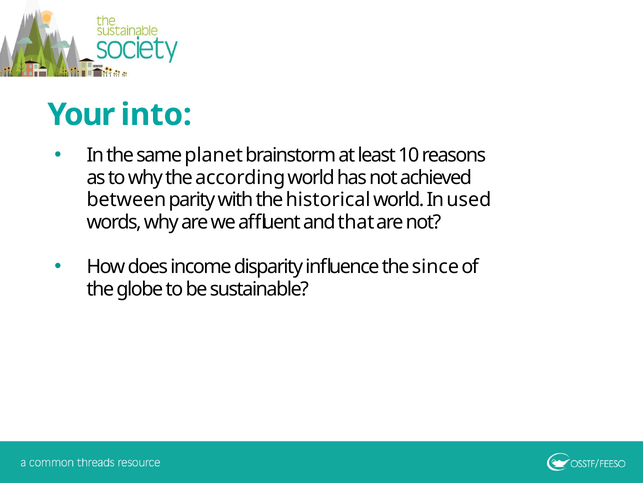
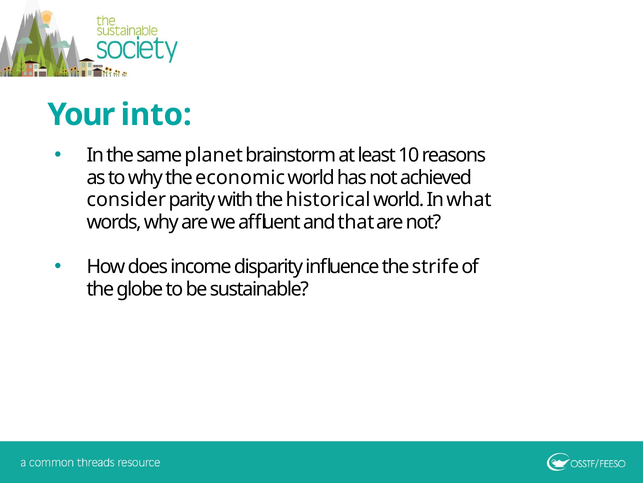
according: according -> economic (240, 177)
between: between -> consider (126, 200)
used: used -> what (469, 200)
since: since -> strife (435, 267)
